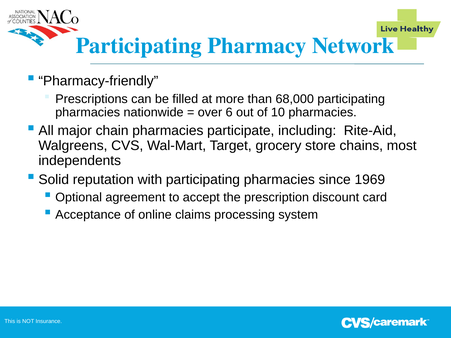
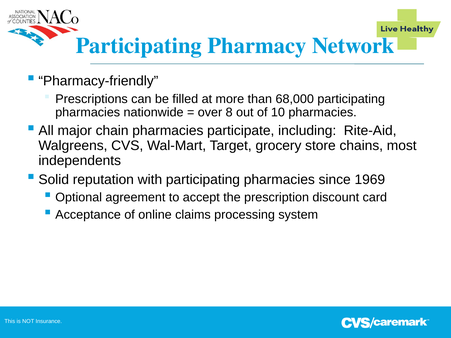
over 6: 6 -> 8 (229, 113)
